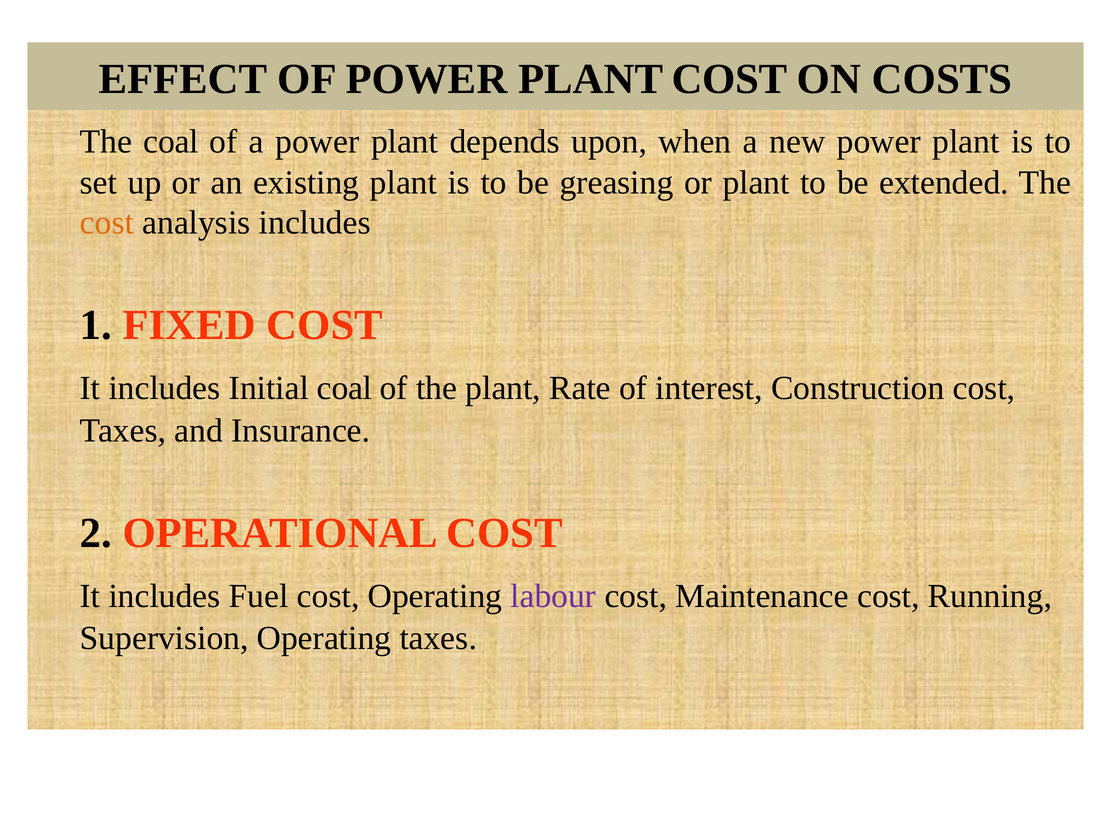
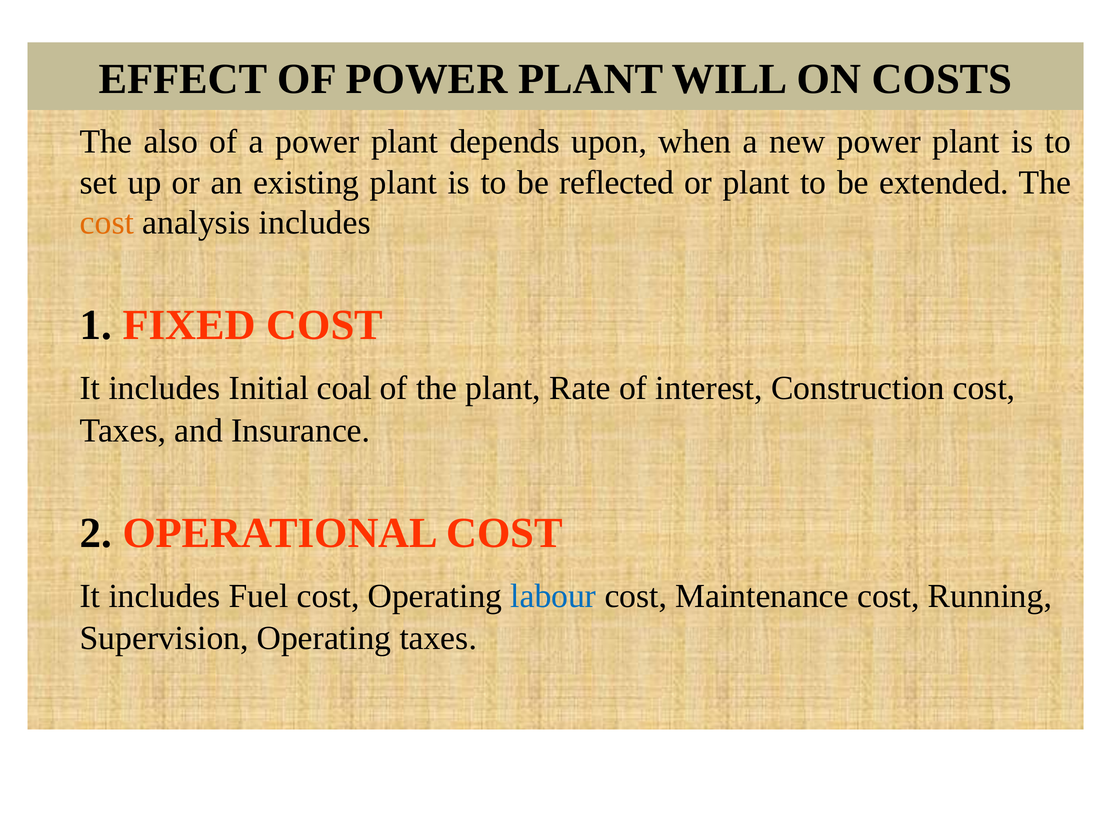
PLANT COST: COST -> WILL (730, 79)
The coal: coal -> also (171, 141)
greasing: greasing -> reflected (617, 182)
labour colour: purple -> blue (553, 596)
